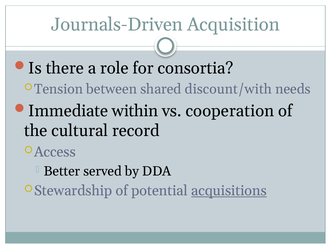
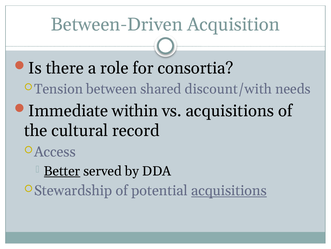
Journals-Driven: Journals-Driven -> Between-Driven (117, 24)
vs cooperation: cooperation -> acquisitions (230, 110)
Better underline: none -> present (62, 171)
